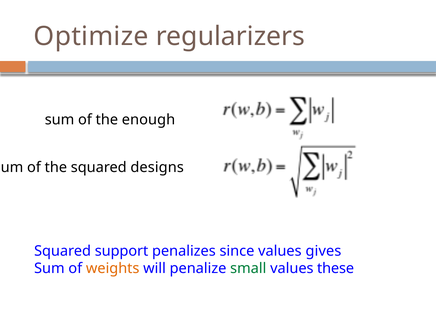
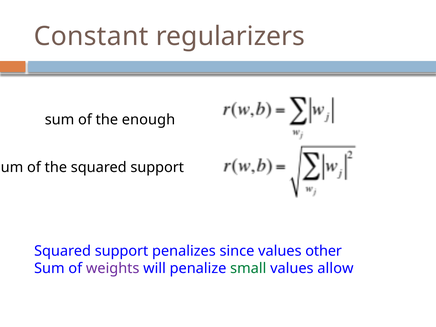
Optimize: Optimize -> Constant (91, 36)
the squared designs: designs -> support (157, 167)
gives: gives -> other (324, 251)
weights colour: orange -> purple (113, 268)
these: these -> allow (335, 268)
